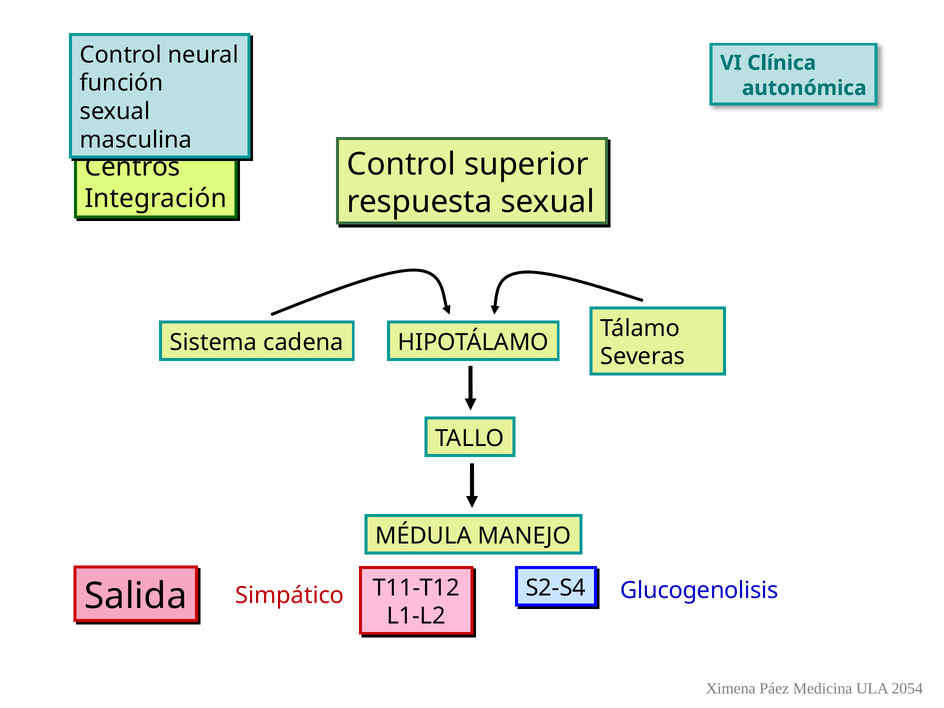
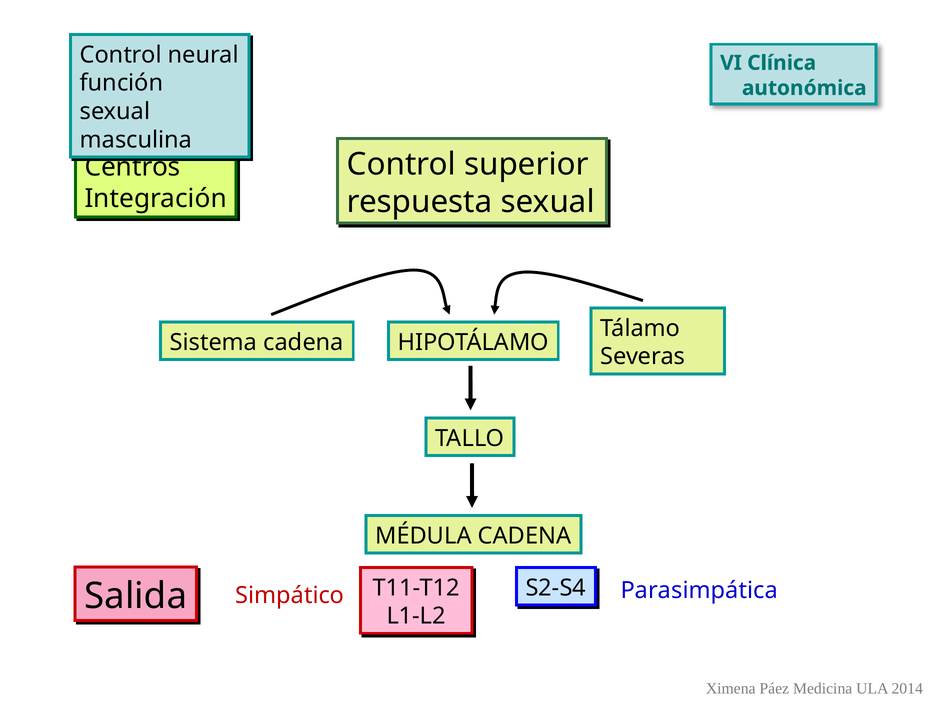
MÉDULA MANEJO: MANEJO -> CADENA (525, 536)
Glucogenolisis: Glucogenolisis -> Parasimpática (699, 590)
2054: 2054 -> 2014 (907, 689)
